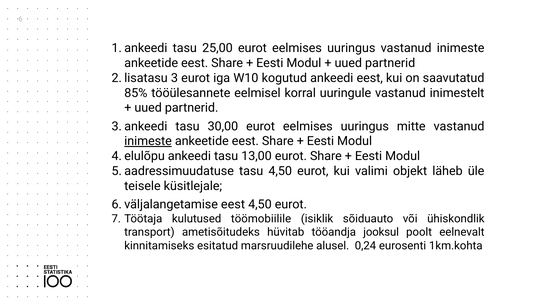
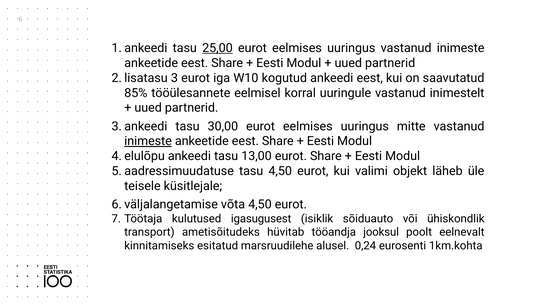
25,00 underline: none -> present (217, 48)
eest: eest -> võta (233, 205)
töömobiilile: töömobiilile -> igasugusest (261, 219)
